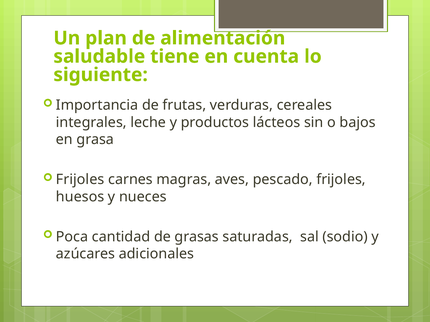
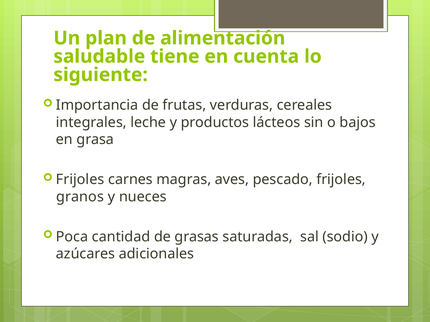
huesos: huesos -> granos (80, 197)
